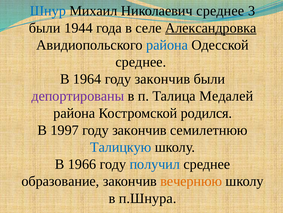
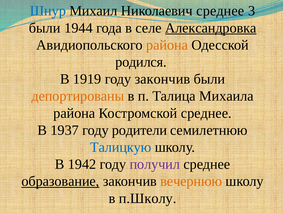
района colour: blue -> orange (167, 45)
среднее: среднее -> родился (141, 62)
1964: 1964 -> 1919 (87, 79)
депортированы colour: purple -> orange (78, 96)
Медалей: Медалей -> Михаила (226, 96)
Костромской родился: родился -> среднее (206, 113)
1997: 1997 -> 1937 (65, 130)
закончив: закончив -> родители (139, 130)
1966: 1966 -> 1942 (82, 164)
получил colour: blue -> purple (155, 164)
образование underline: none -> present (60, 181)
п.Шнура: п.Шнура -> п.Школу (148, 198)
